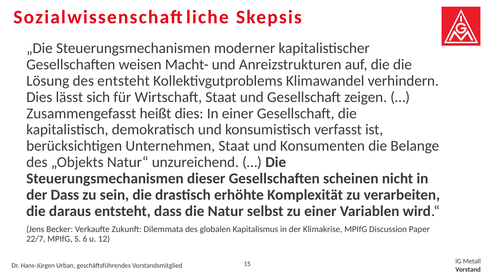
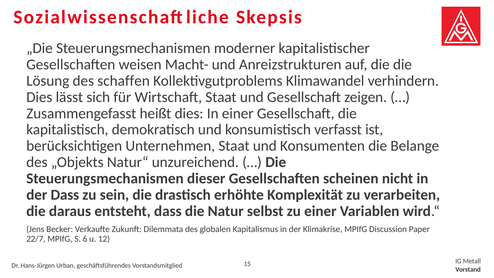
des entsteht: entsteht -> schaffen (124, 81)
